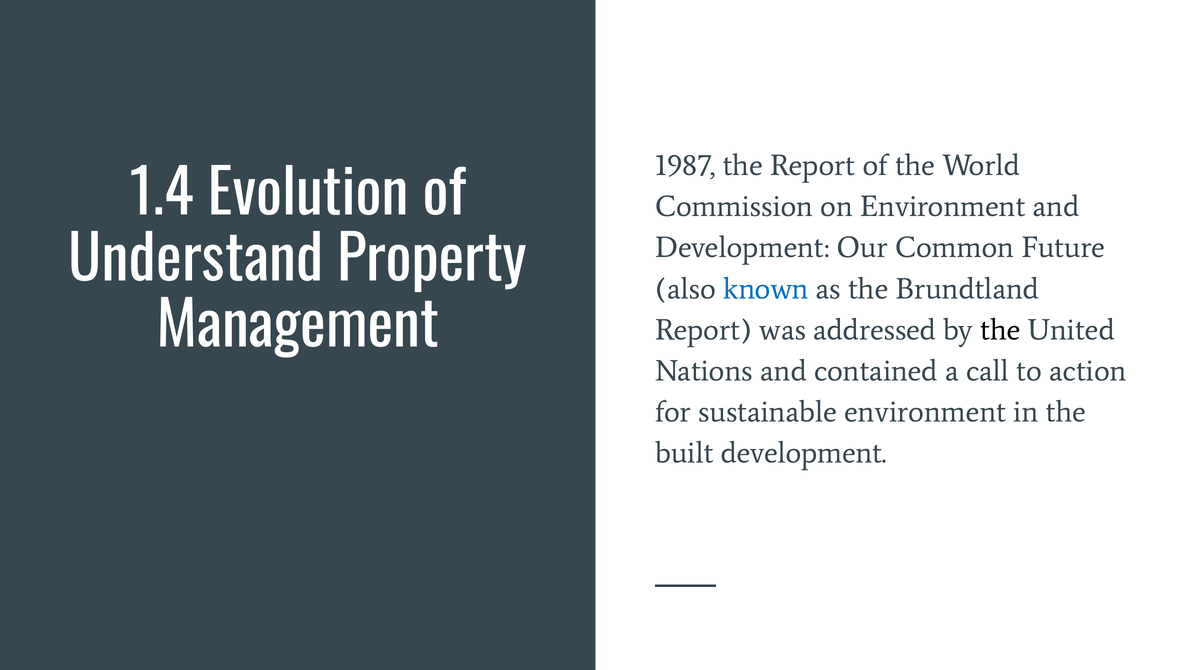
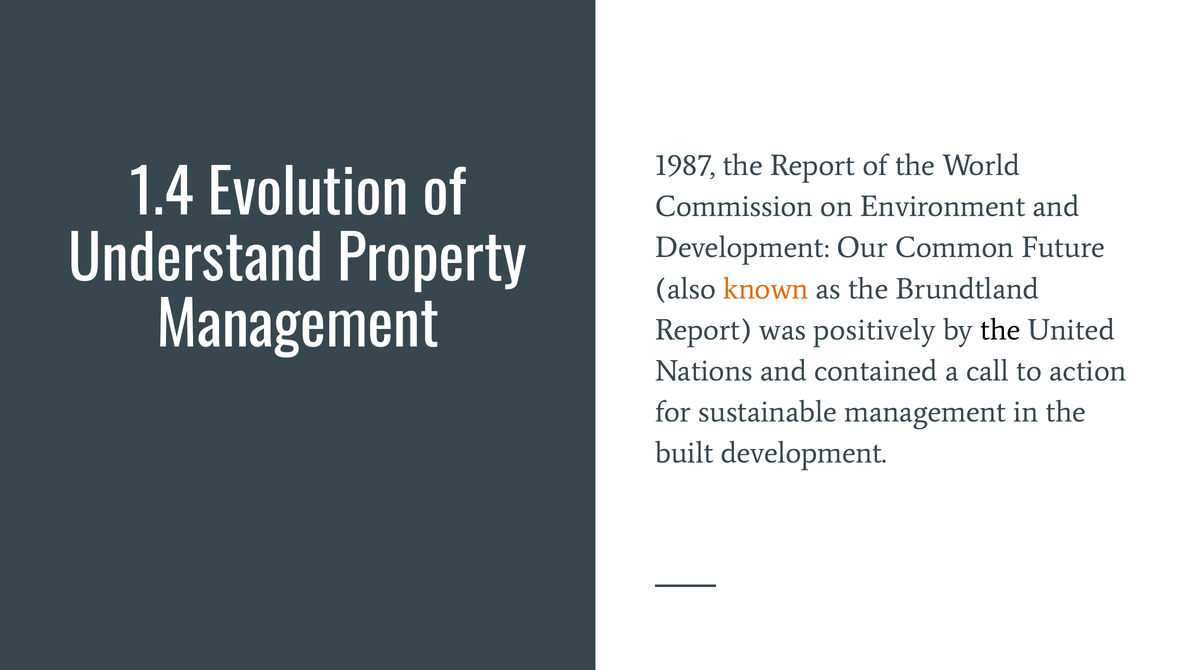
known colour: blue -> orange (766, 289)
addressed: addressed -> positively (875, 330)
sustainable environment: environment -> management (925, 412)
